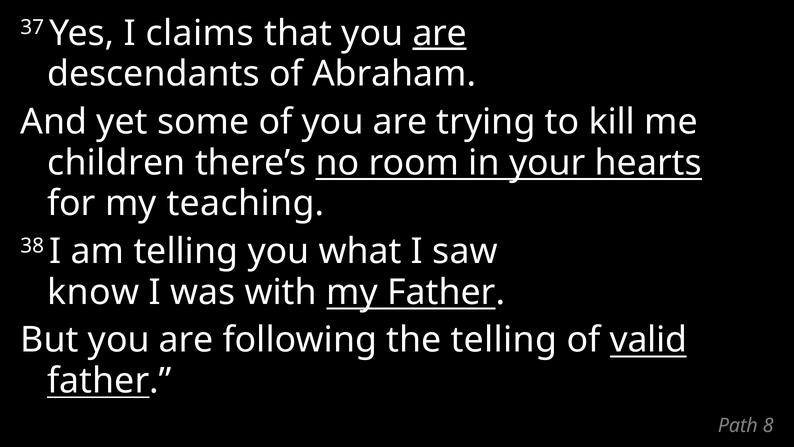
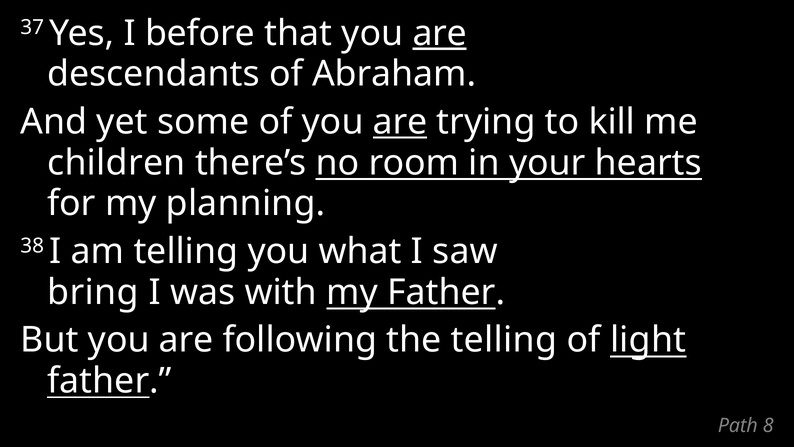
claims: claims -> before (200, 33)
are underline: none -> present (400, 122)
teaching: teaching -> planning (246, 203)
know: know -> bring (93, 292)
valid: valid -> light (648, 340)
